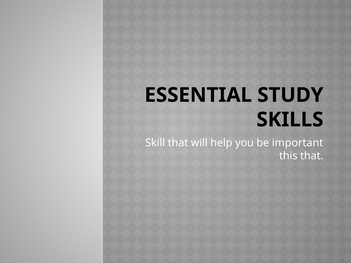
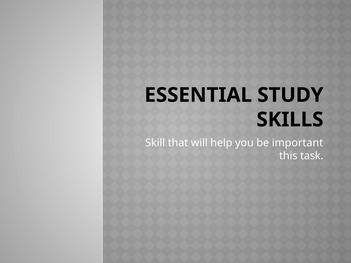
this that: that -> task (312, 156)
